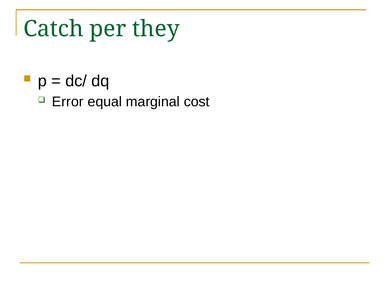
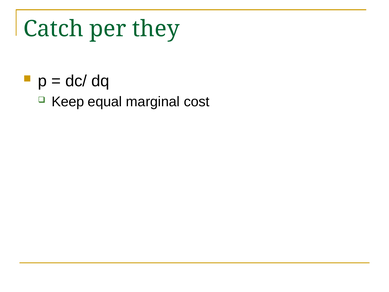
Error: Error -> Keep (68, 102)
